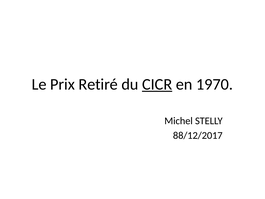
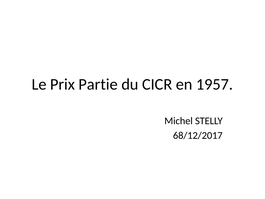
Retiré: Retiré -> Partie (98, 84)
CICR underline: present -> none (157, 84)
1970: 1970 -> 1957 (215, 84)
88/12/2017: 88/12/2017 -> 68/12/2017 (198, 135)
